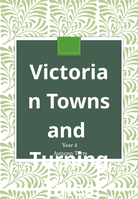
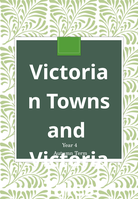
Turning: Turning -> Victoria (69, 160)
